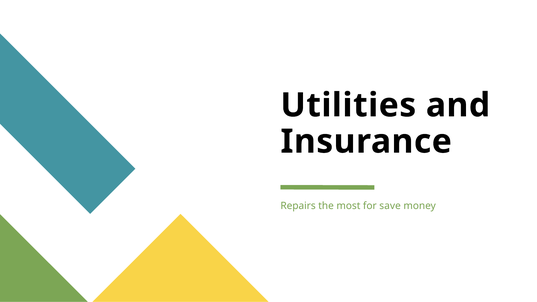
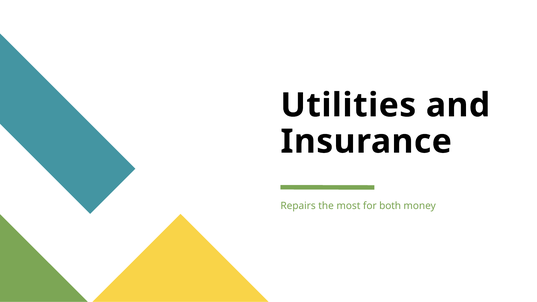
save: save -> both (390, 206)
